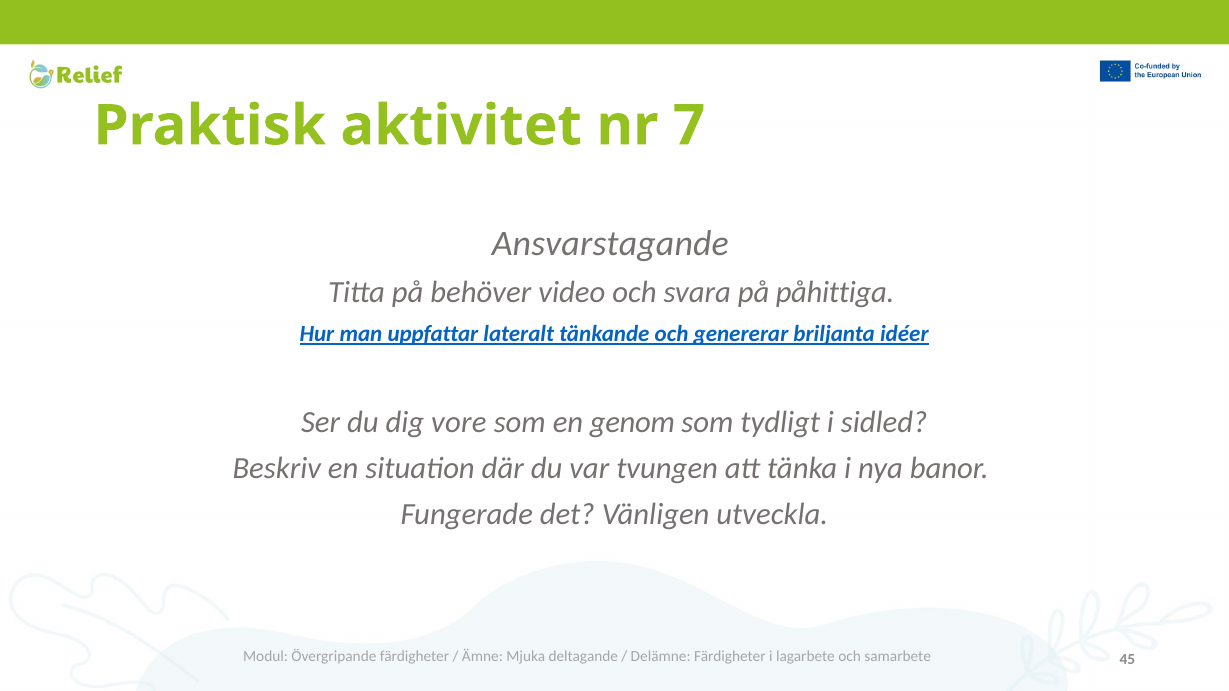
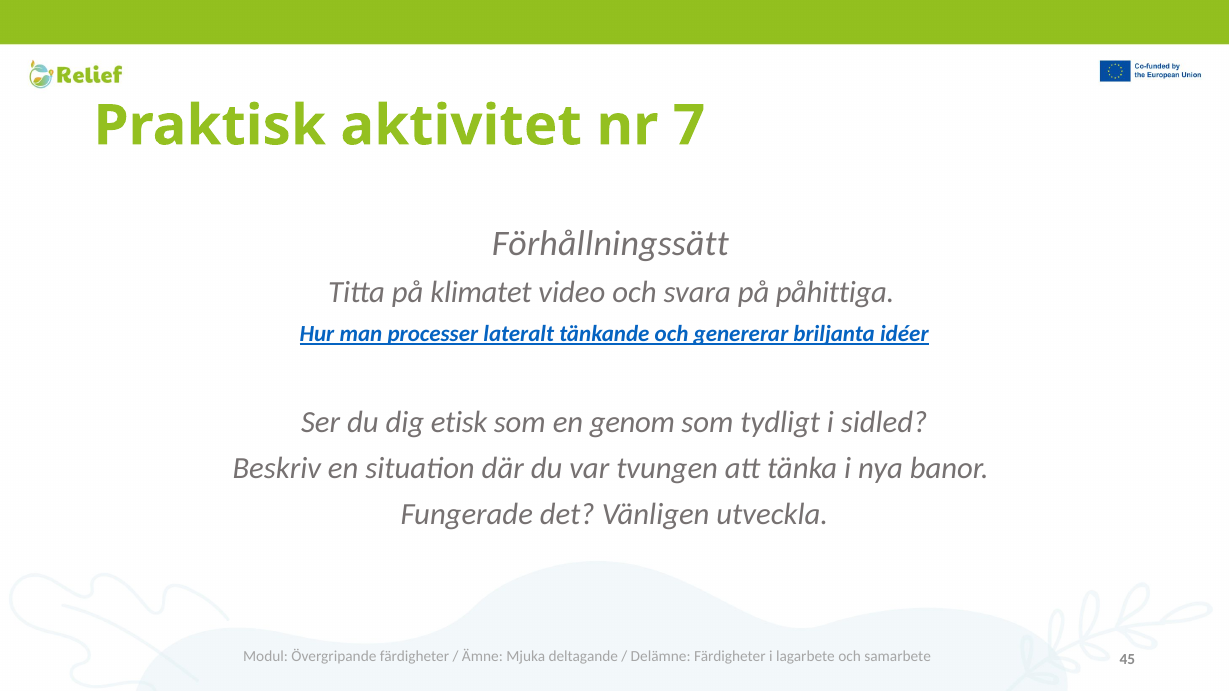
Ansvarstagande: Ansvarstagande -> Förhållningssätt (610, 243)
behöver: behöver -> klimatet (481, 292)
uppfattar: uppfattar -> processer (433, 334)
vore: vore -> etisk (459, 422)
